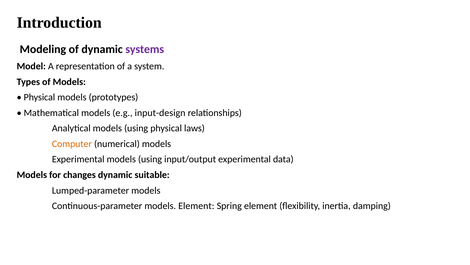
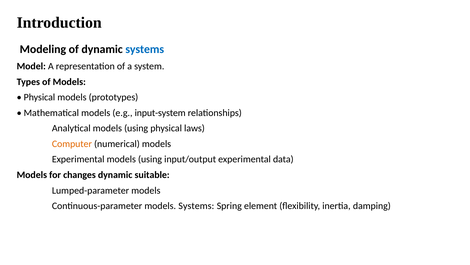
systems colour: purple -> blue (145, 49)
input-design: input-design -> input-system (160, 113)
models Element: Element -> Systems (196, 206)
